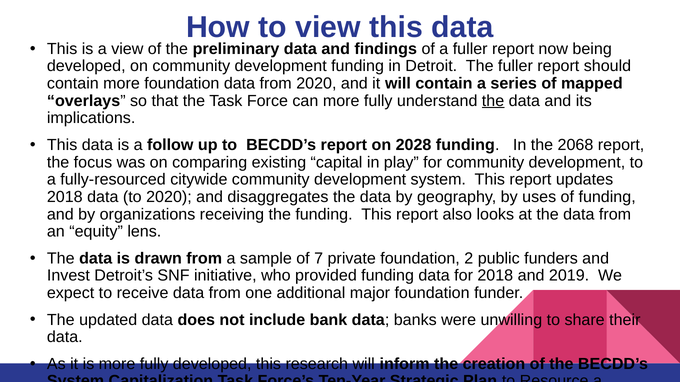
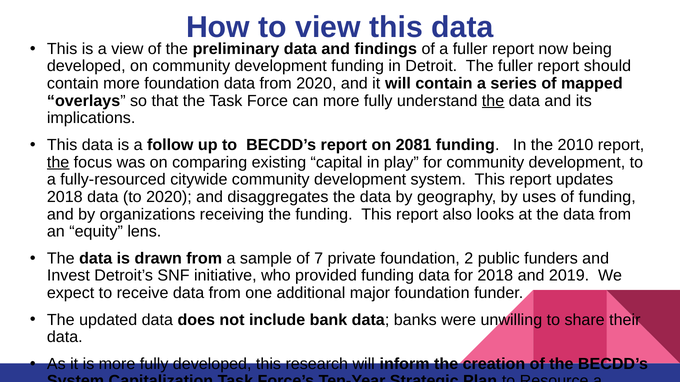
2028: 2028 -> 2081 (414, 145)
2068: 2068 -> 2010 (575, 145)
the underline: none -> present (58, 162)
